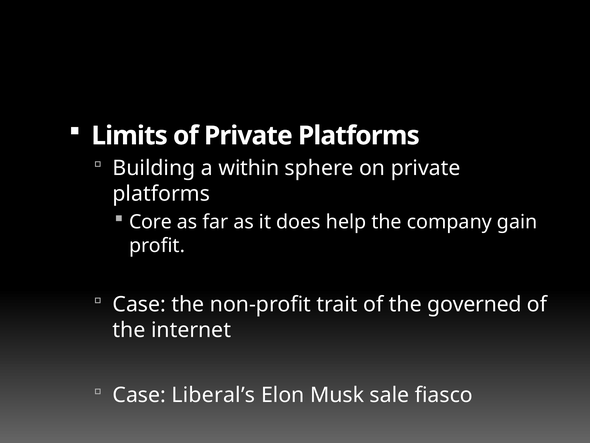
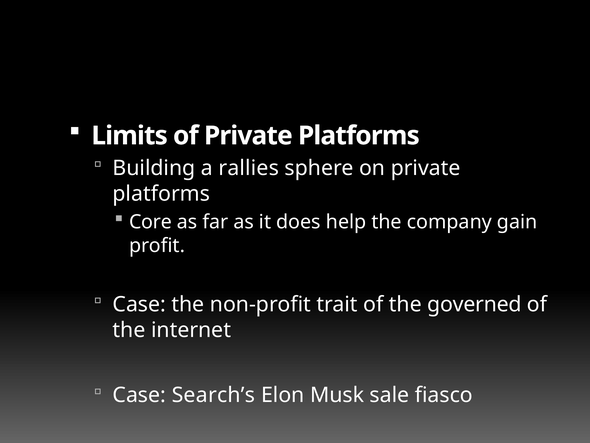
within: within -> rallies (249, 168)
Liberal’s: Liberal’s -> Search’s (213, 395)
